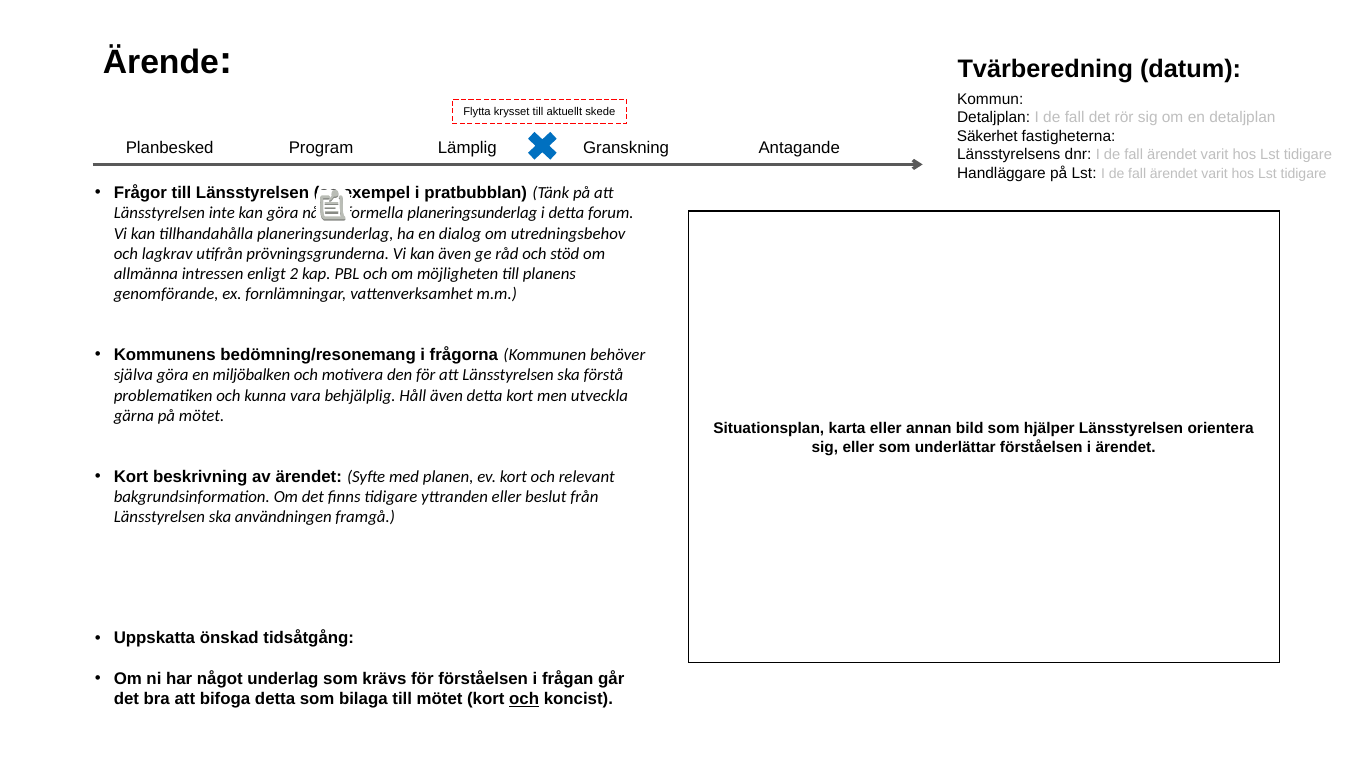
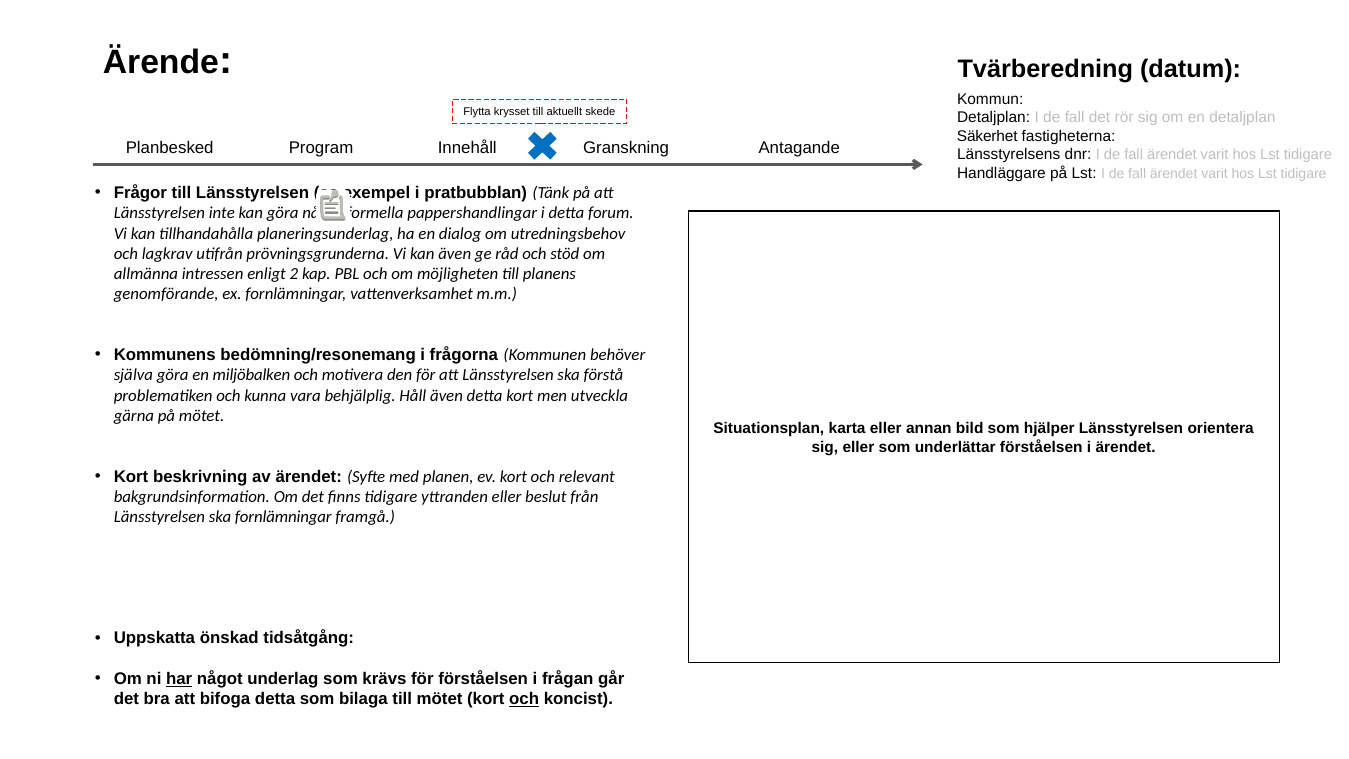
Lämplig: Lämplig -> Innehåll (467, 148)
formella planeringsunderlag: planeringsunderlag -> pappershandlingar (472, 213)
ska användningen: användningen -> fornlämningar (283, 517)
har underline: none -> present (179, 679)
